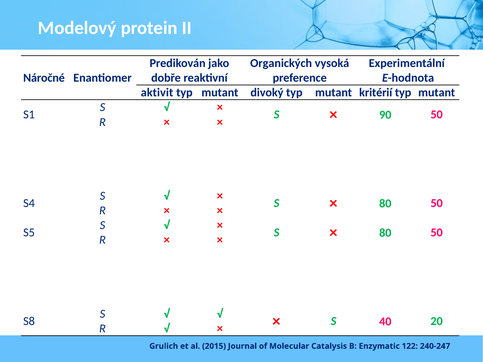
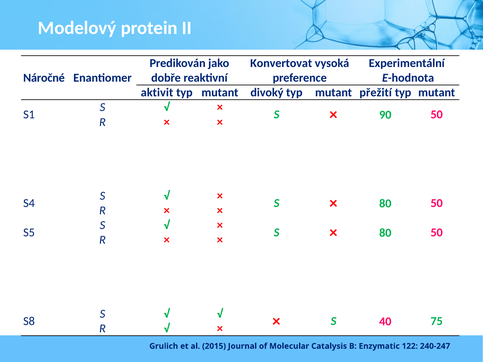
Organických: Organických -> Konvertovat (281, 63)
kritérií: kritérií -> přežití (376, 93)
20: 20 -> 75 (437, 321)
